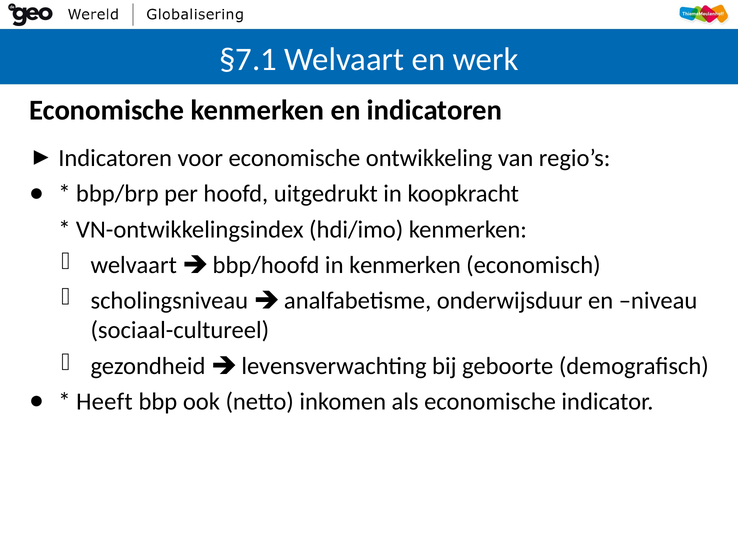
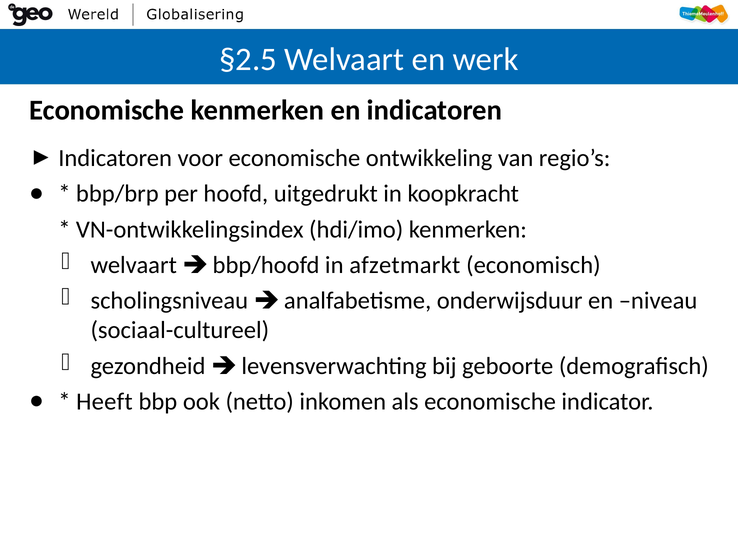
§7.1: §7.1 -> §2.5 (248, 59)
in kenmerken: kenmerken -> afzetmarkt (405, 265)
